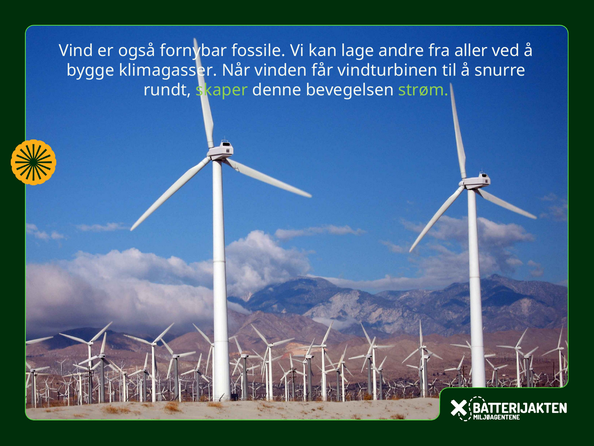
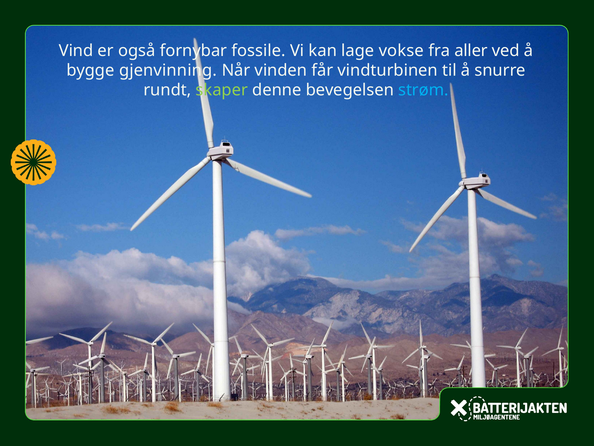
andre: andre -> vokse (401, 50)
klimagasser: klimagasser -> gjenvinning (168, 70)
strøm colour: light green -> light blue (423, 90)
